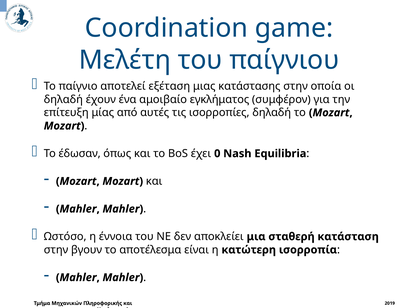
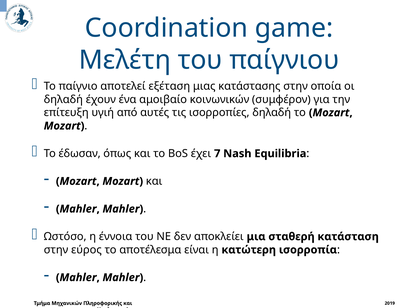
εγκλήματος: εγκλήματος -> κοινωνικών (220, 100)
μίας: μίας -> υγιή (103, 113)
0: 0 -> 7 (217, 154)
βγουν: βγουν -> εύρος (86, 250)
